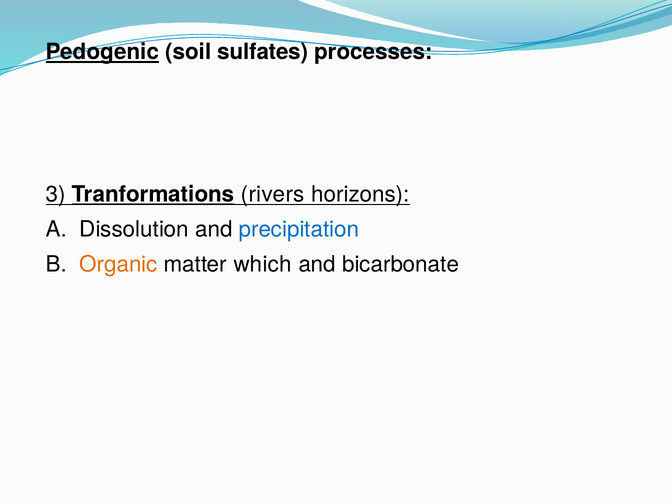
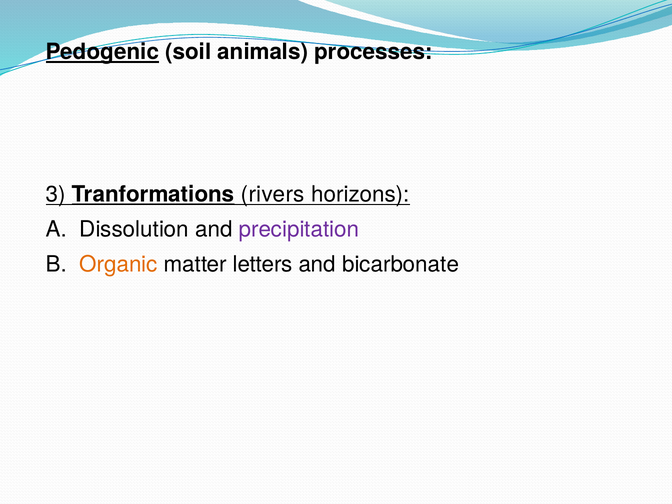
sulfates: sulfates -> animals (263, 52)
precipitation colour: blue -> purple (299, 229)
which: which -> letters (263, 264)
